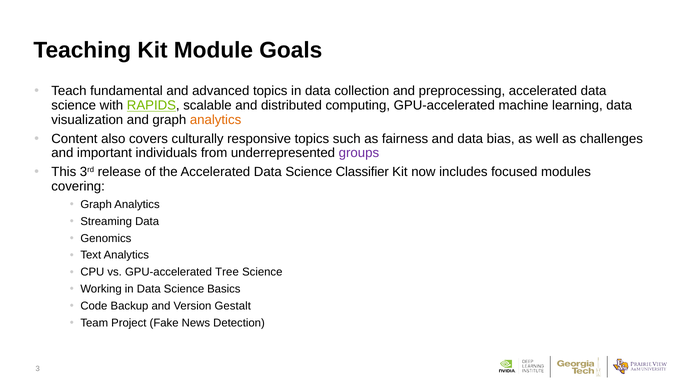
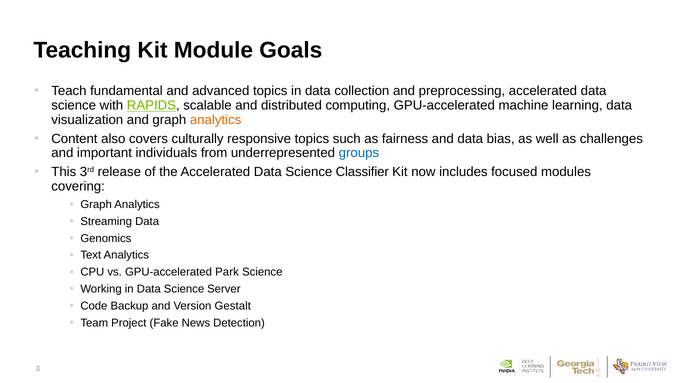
groups colour: purple -> blue (359, 153)
Tree: Tree -> Park (227, 272)
Basics: Basics -> Server (224, 289)
